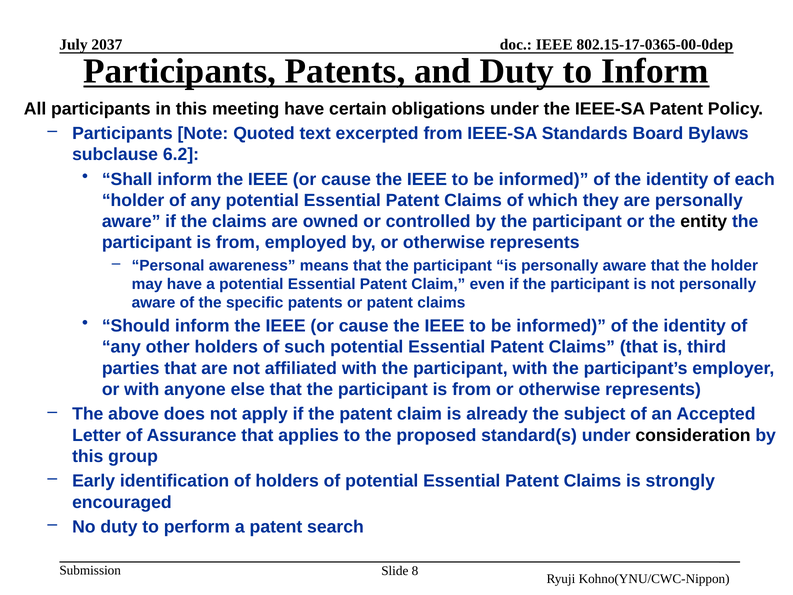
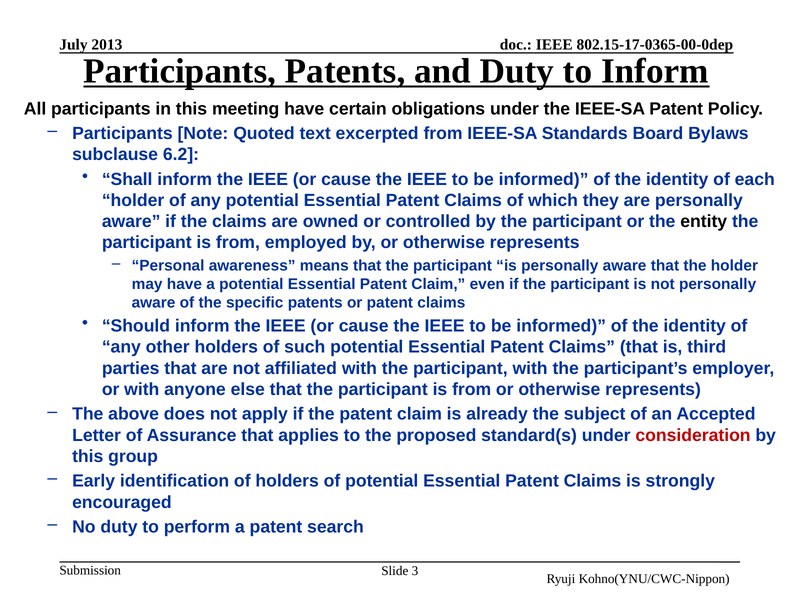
2037: 2037 -> 2013 (107, 45)
consideration colour: black -> red (693, 435)
8: 8 -> 3 (415, 570)
